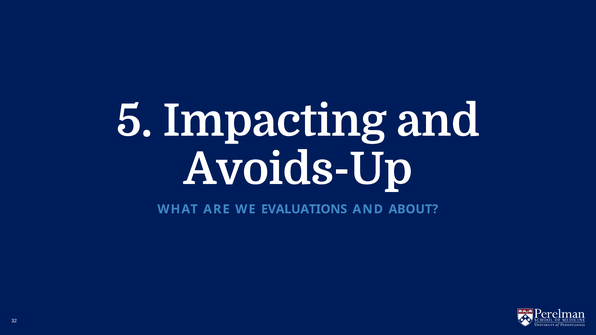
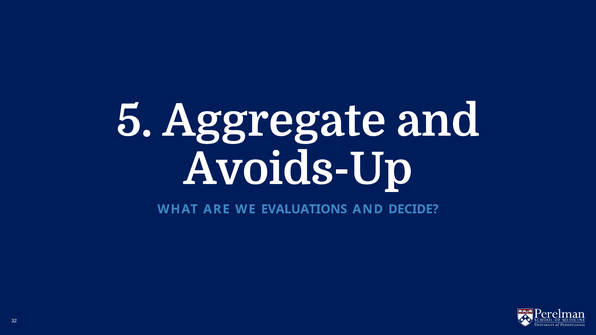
Impacting: Impacting -> Aggregate (274, 121)
ABOUT: ABOUT -> DECIDE (413, 209)
